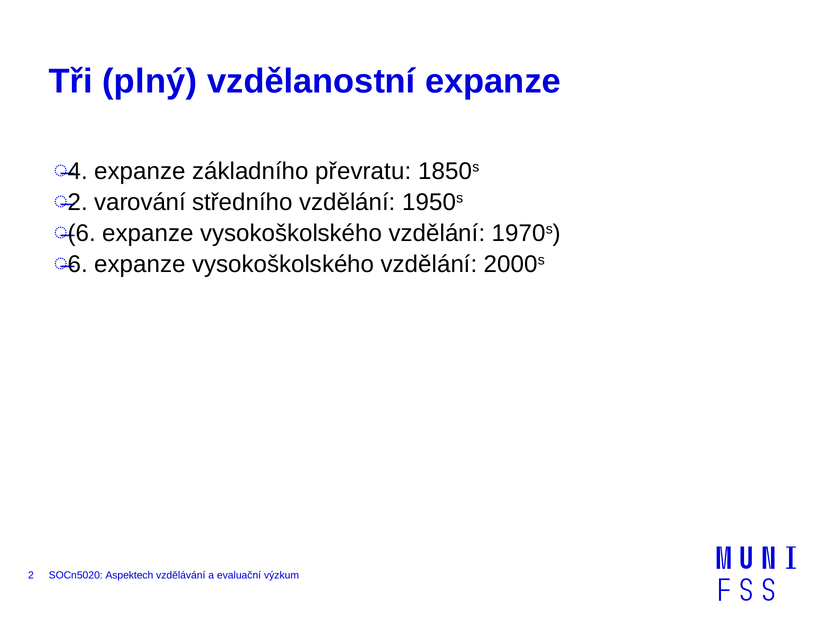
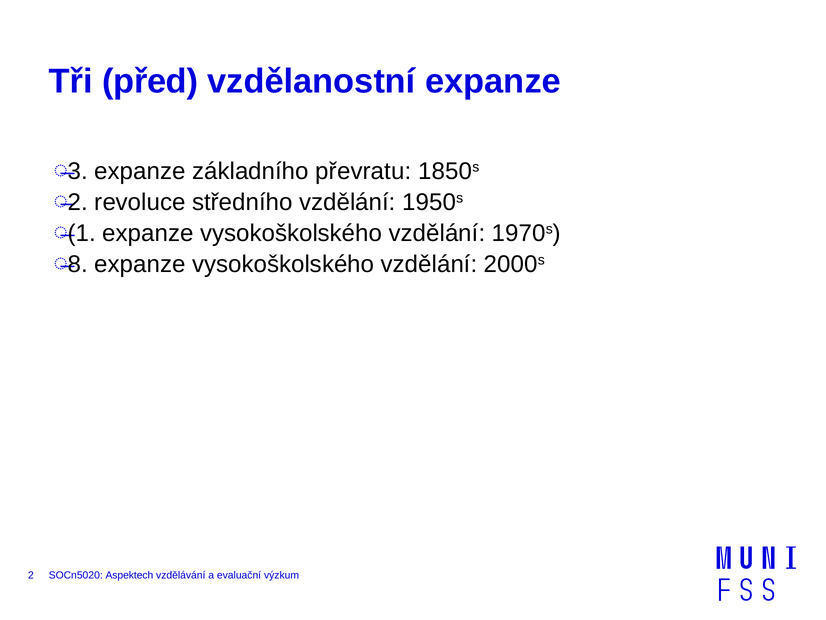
plný: plný -> před (150, 81)
4: 4 -> 3 (78, 171)
varování: varování -> revoluce (140, 202)
6: 6 -> 1 (82, 233)
6: 6 -> 8 (78, 264)
